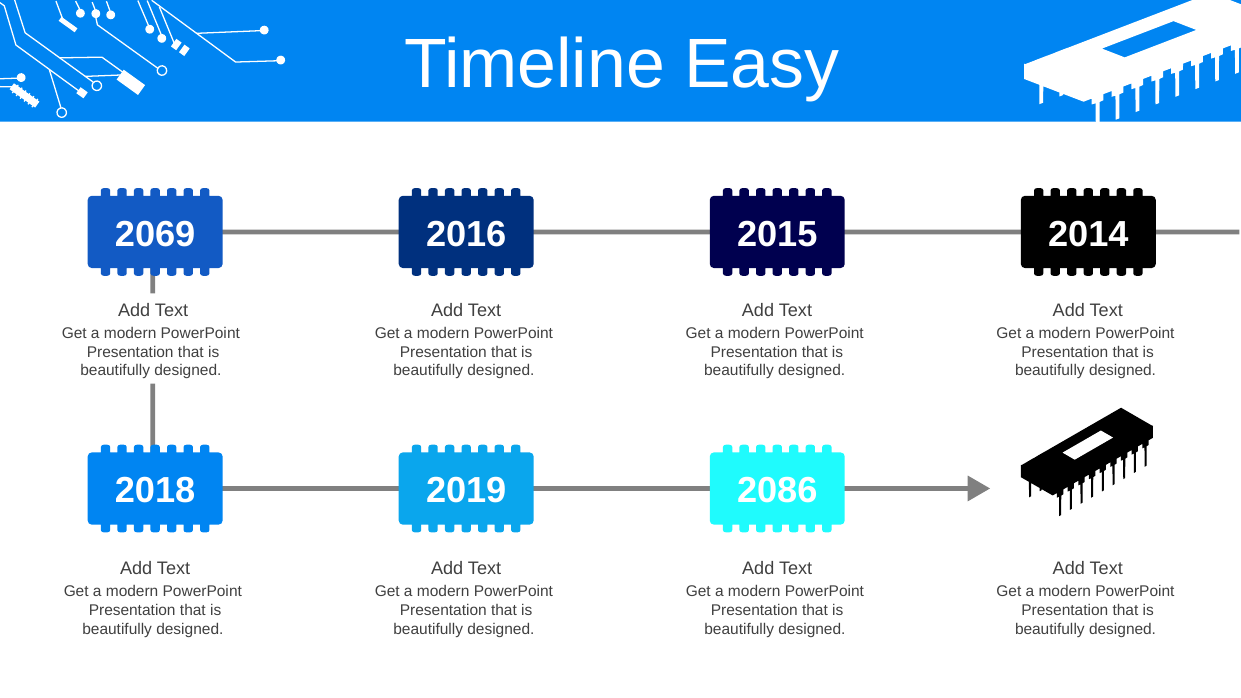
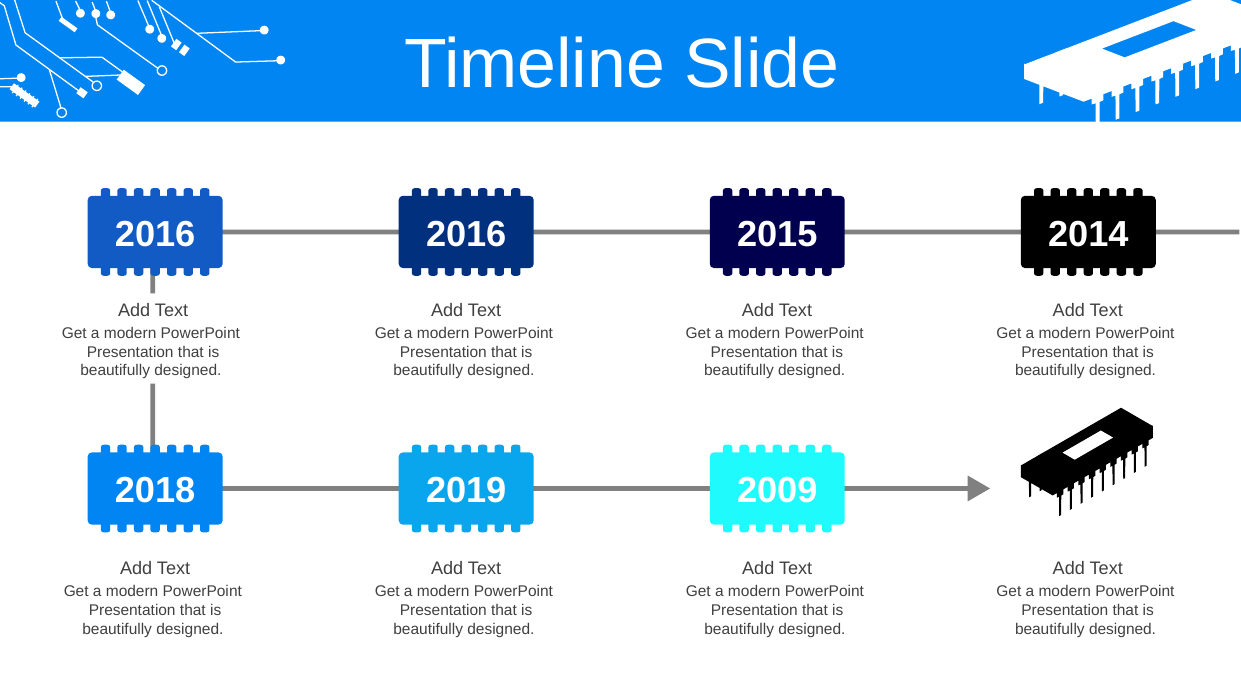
Easy: Easy -> Slide (762, 64)
2069: 2069 -> 2016 (155, 234)
2086: 2086 -> 2009 (777, 491)
